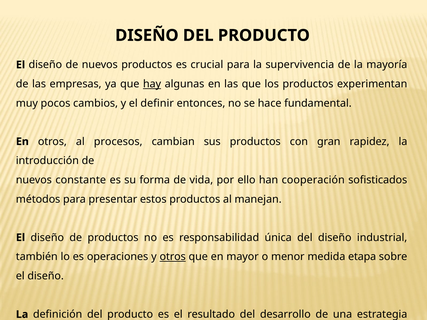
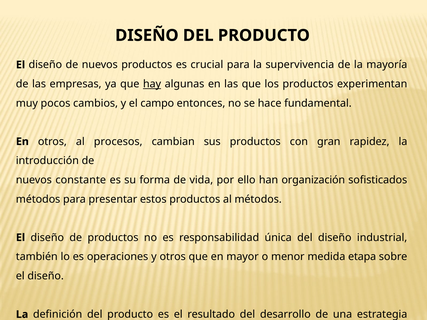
definir: definir -> campo (157, 103)
cooperación: cooperación -> organización (313, 180)
al manejan: manejan -> métodos (258, 199)
otros underline: present -> none (173, 257)
